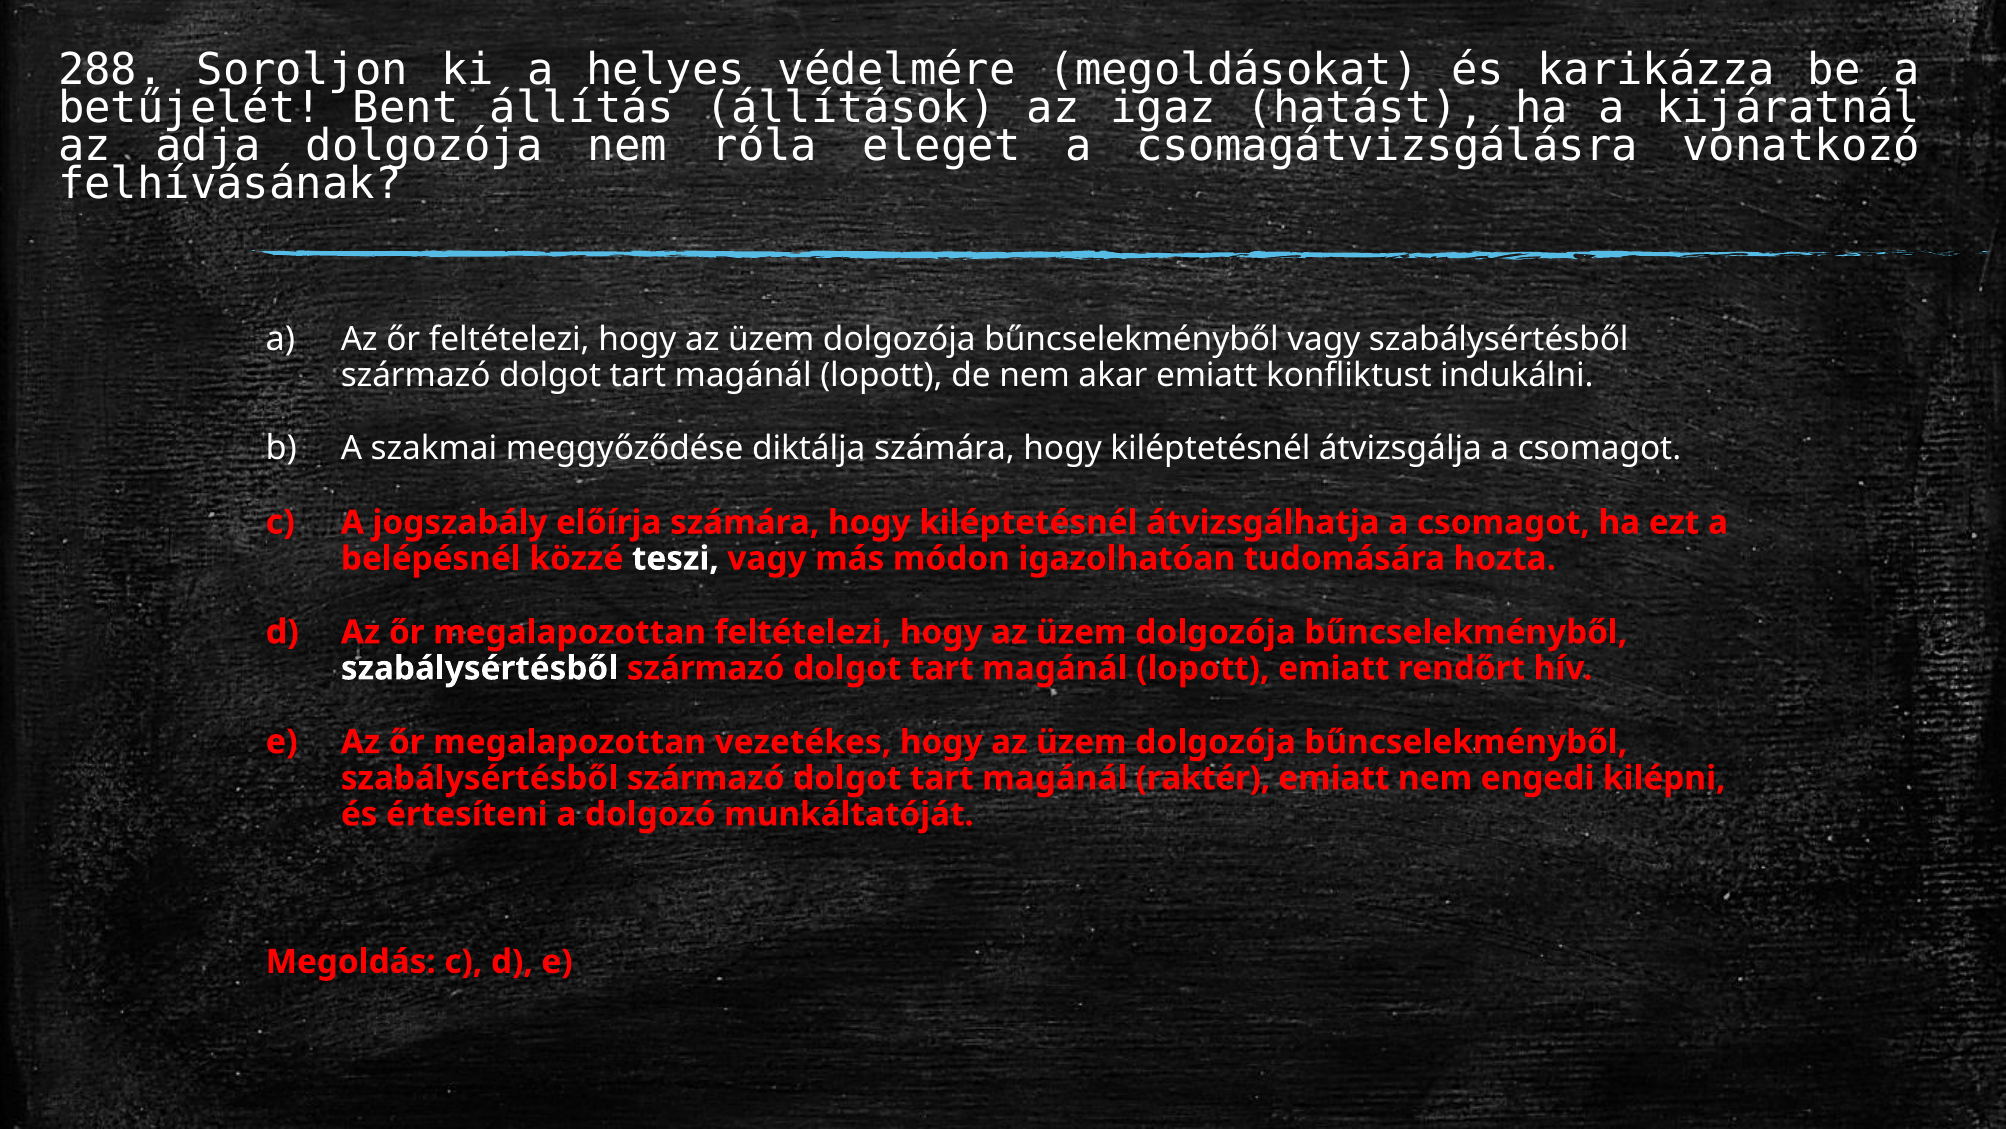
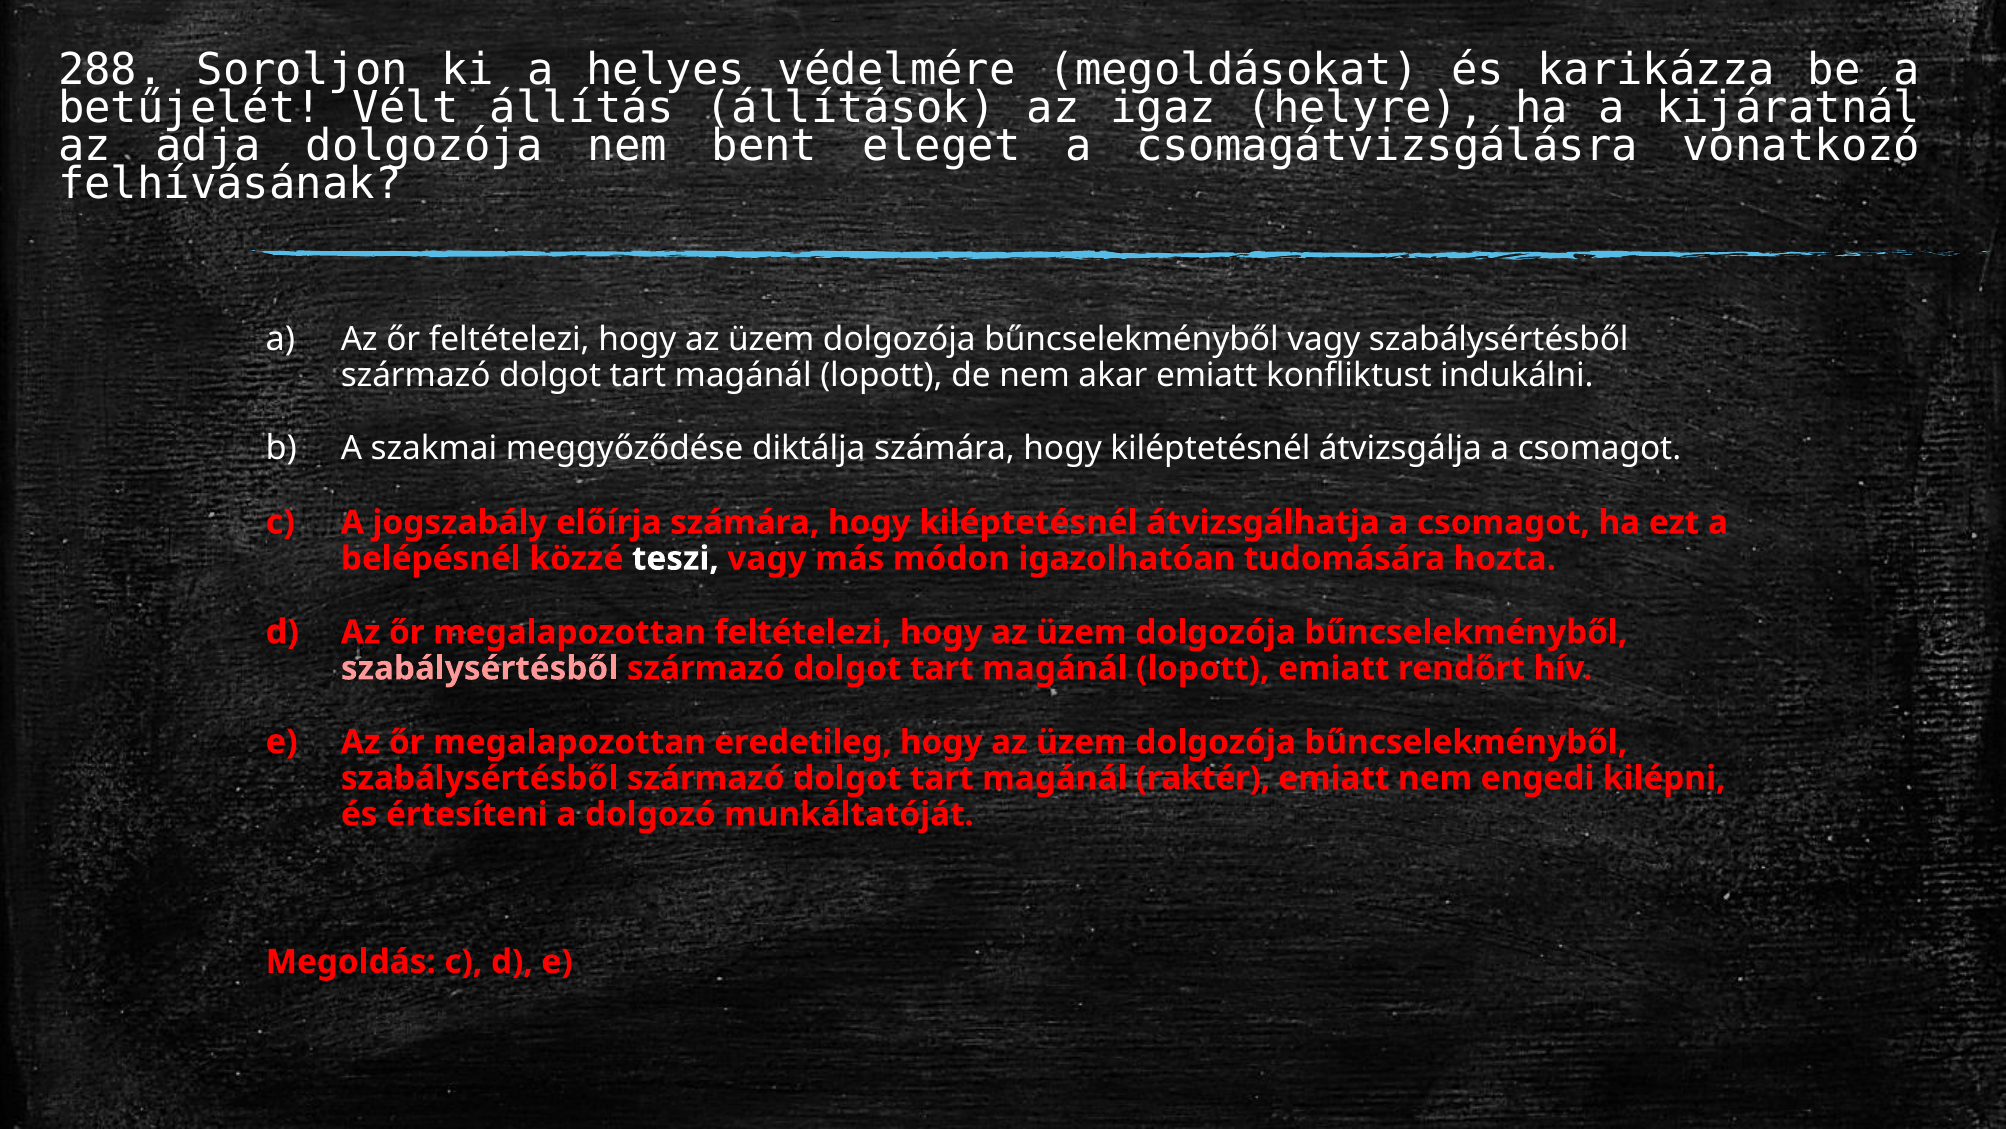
Bent: Bent -> Vélt (406, 108)
hatást: hatást -> helyre (1366, 108)
róla: róla -> bent (765, 146)
szabálysértésből colour: white -> pink (480, 668)
vezetékes: vezetékes -> eredetileg (803, 742)
